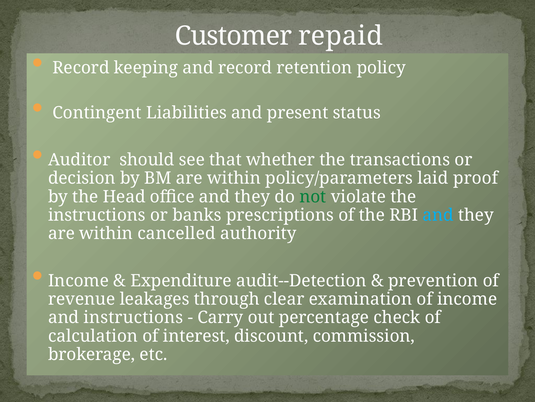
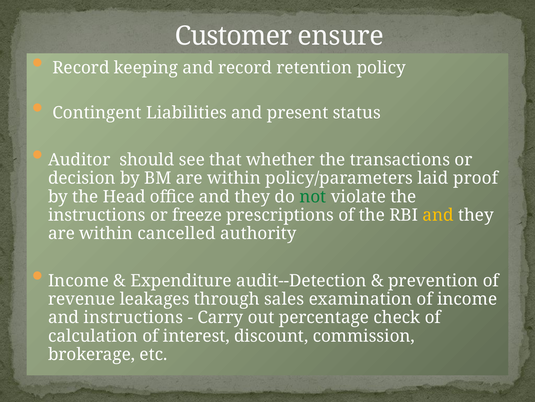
repaid: repaid -> ensure (341, 36)
banks: banks -> freeze (197, 215)
and colour: light blue -> yellow (438, 215)
clear: clear -> sales (284, 299)
